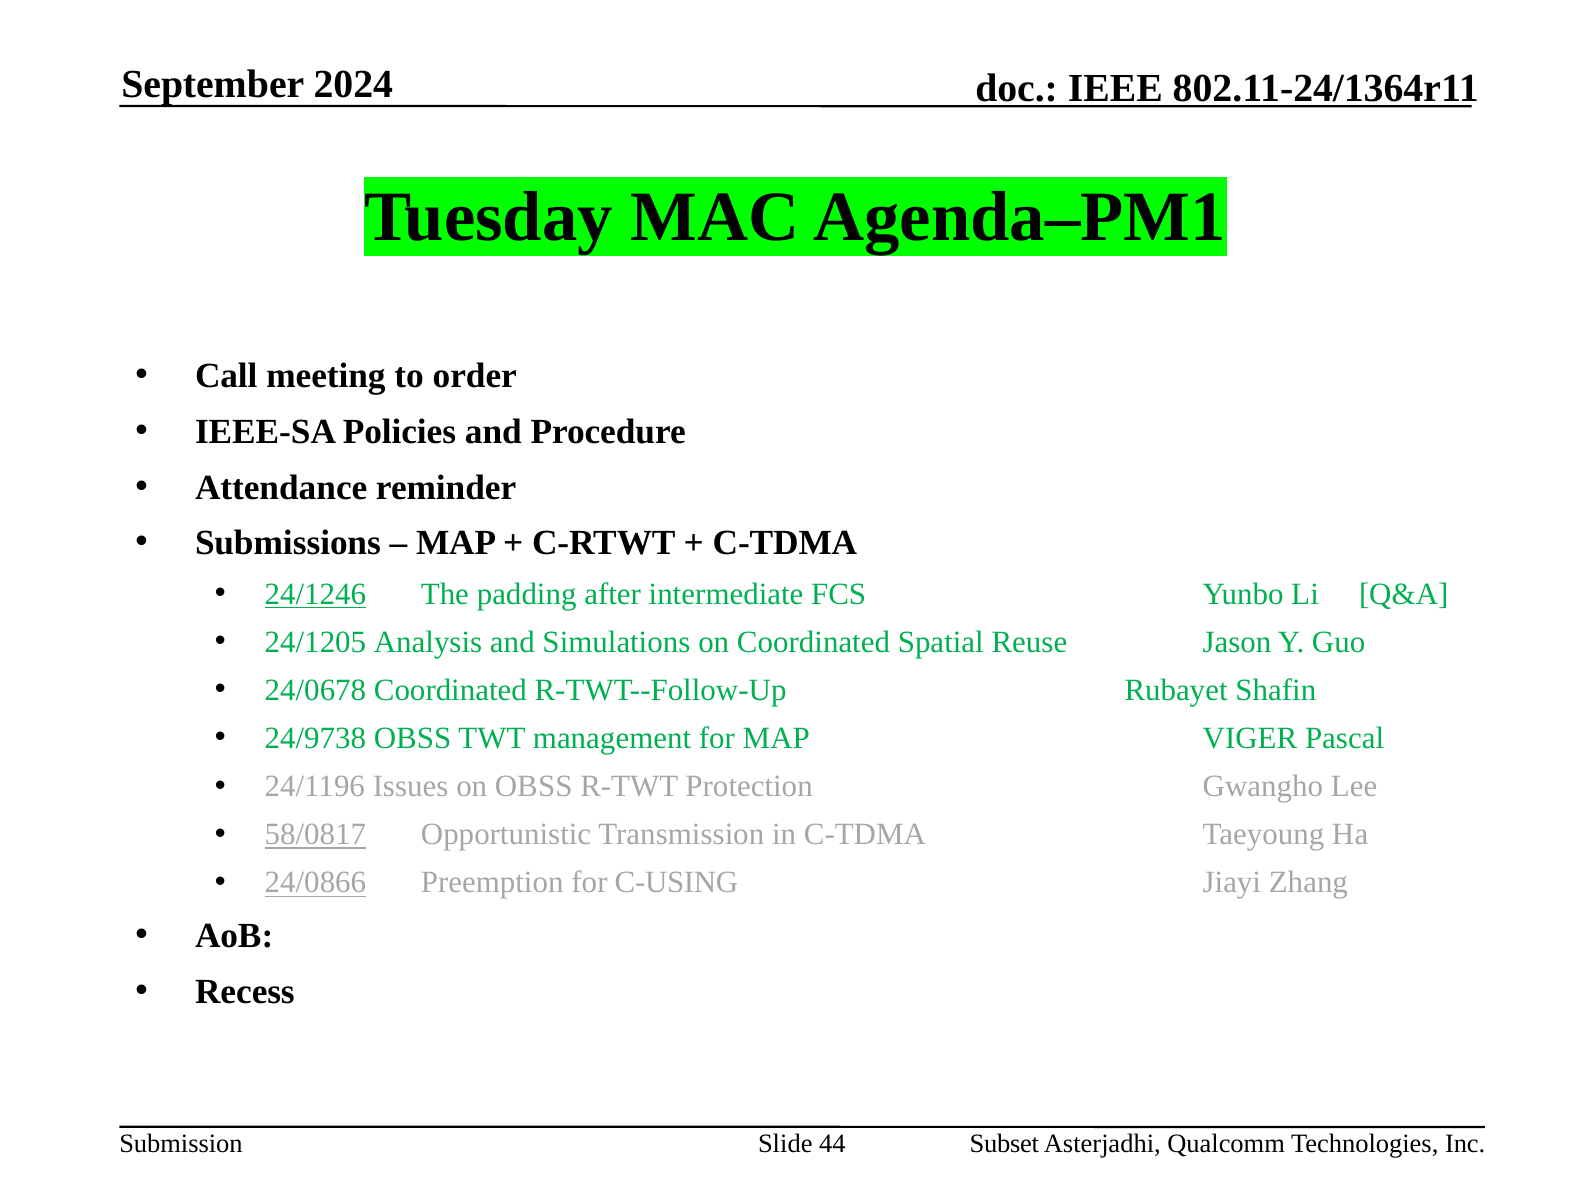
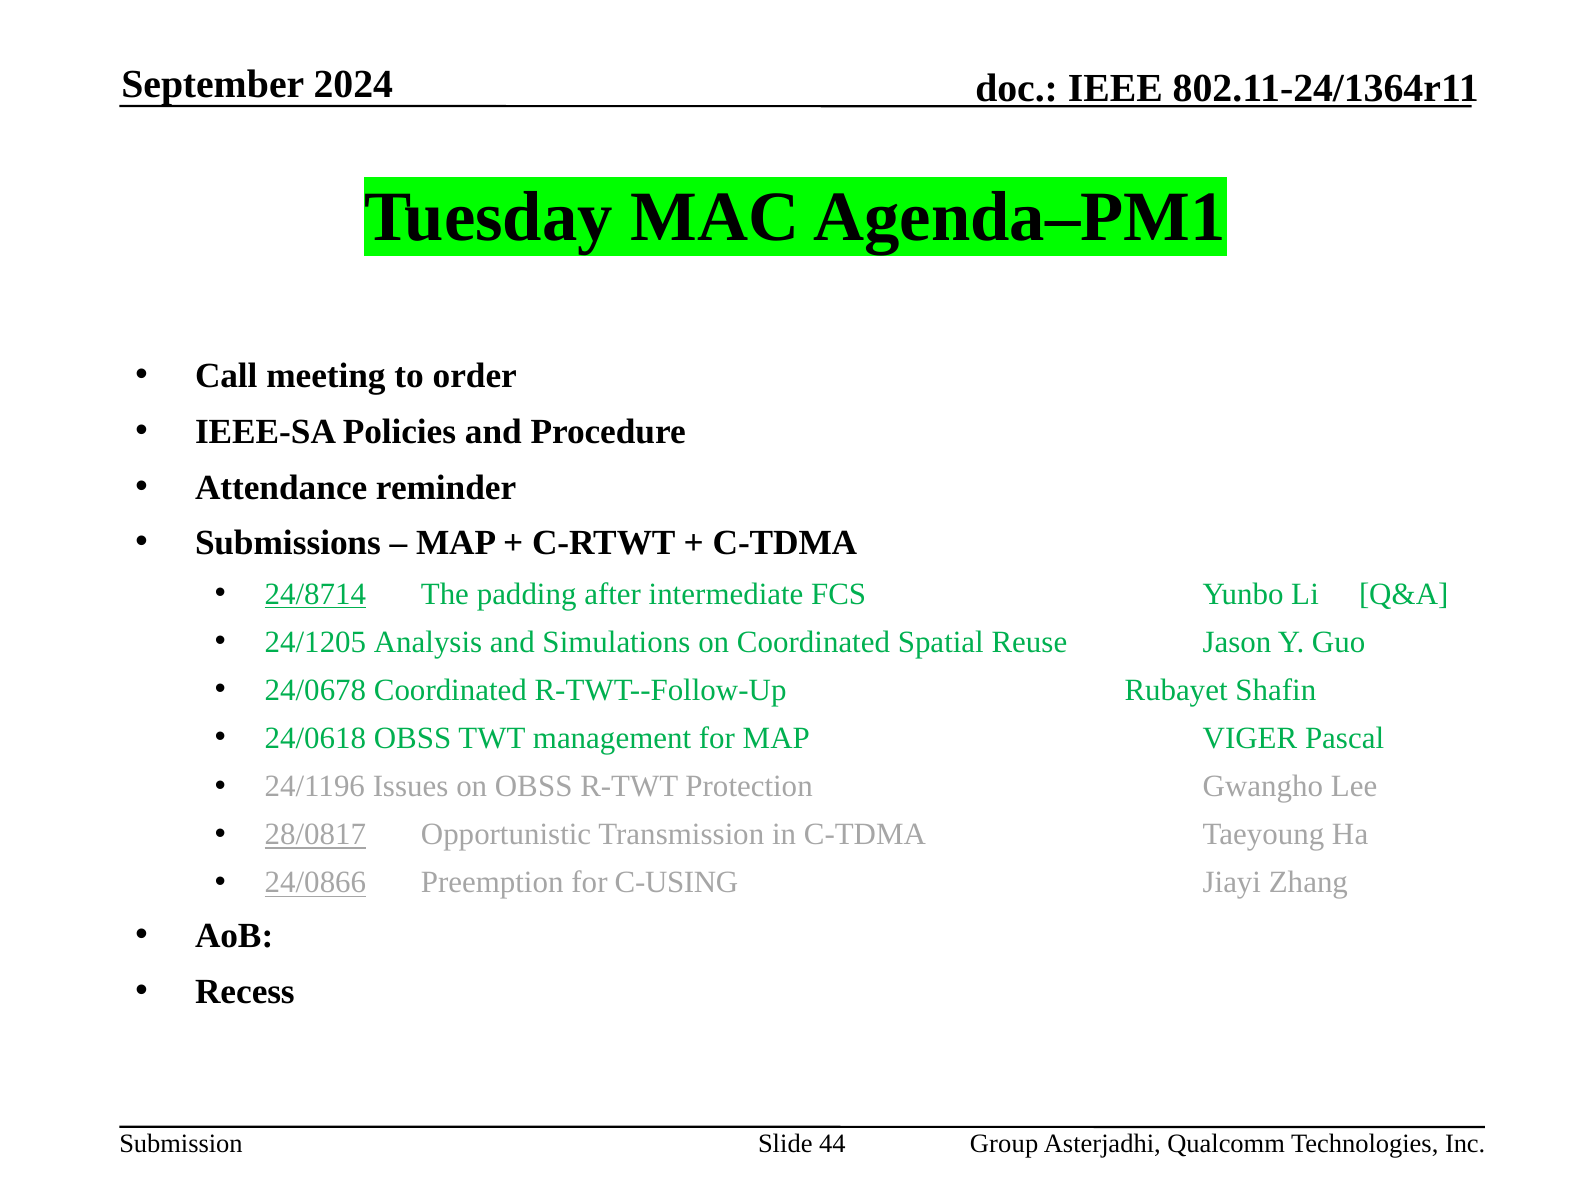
24/1246: 24/1246 -> 24/8714 (315, 594)
24/9738: 24/9738 -> 24/0618 (315, 738)
58/0817: 58/0817 -> 28/0817 (315, 835)
Subset: Subset -> Group (1004, 1144)
